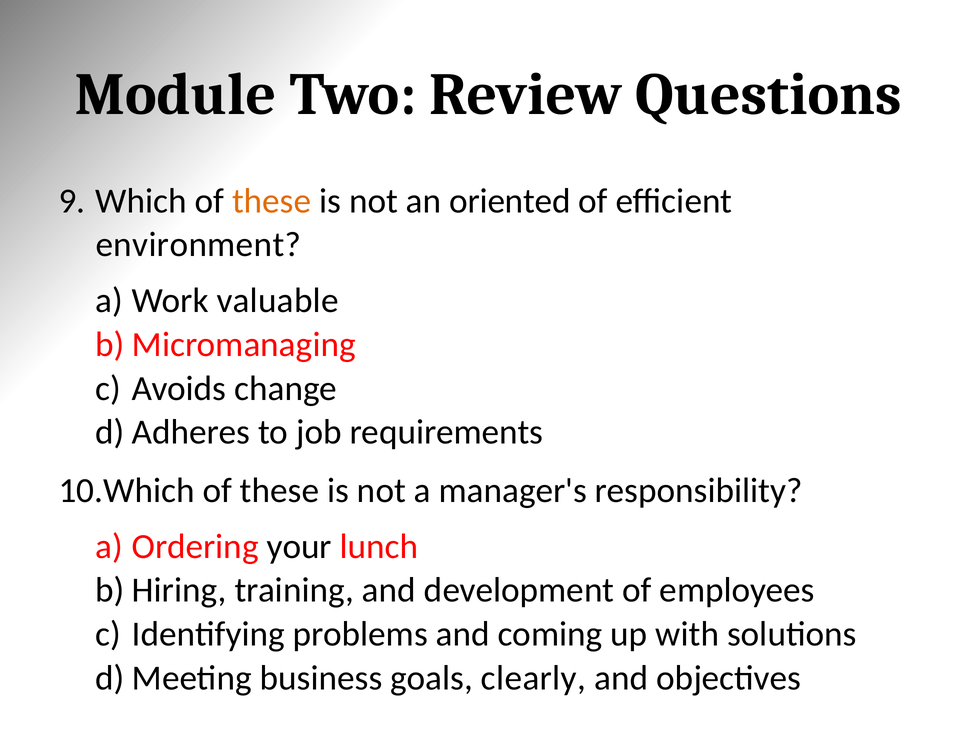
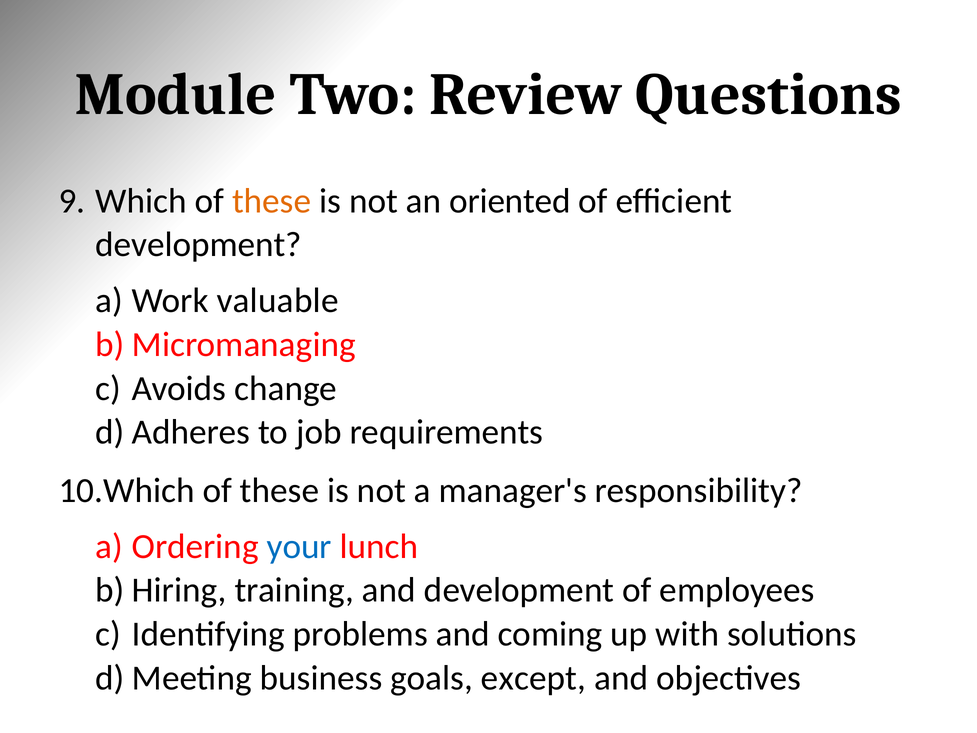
environment: environment -> development (199, 245)
your colour: black -> blue (299, 546)
clearly: clearly -> except (534, 678)
